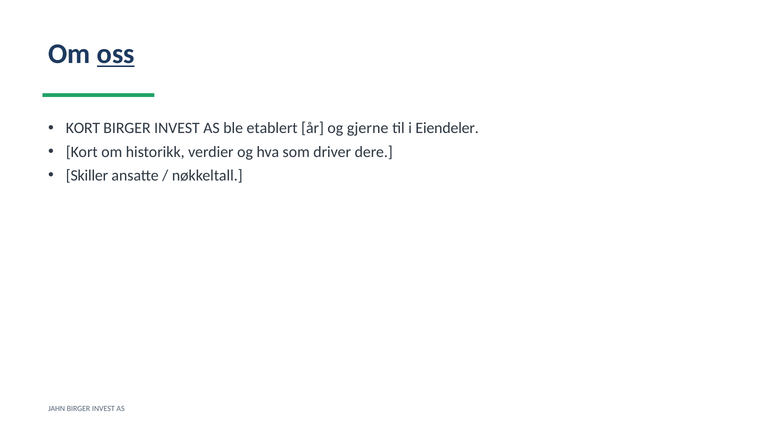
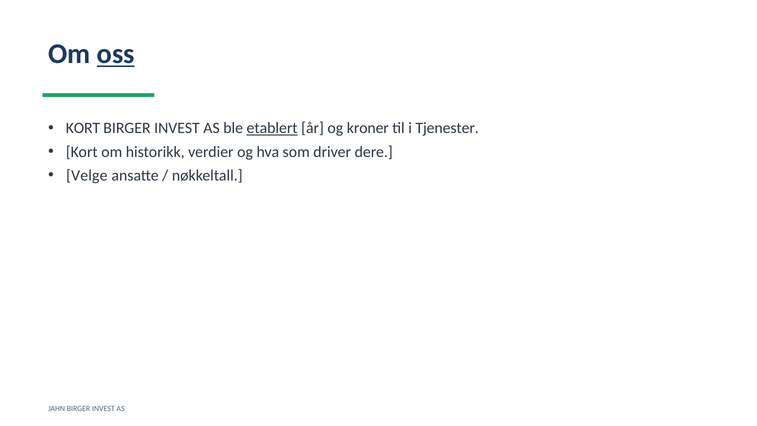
etablert underline: none -> present (272, 128)
gjerne: gjerne -> kroner (368, 128)
Eiendeler: Eiendeler -> Tjenester (447, 128)
Skiller: Skiller -> Velge (87, 176)
